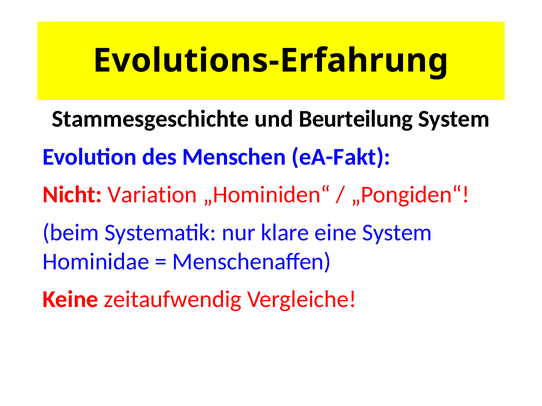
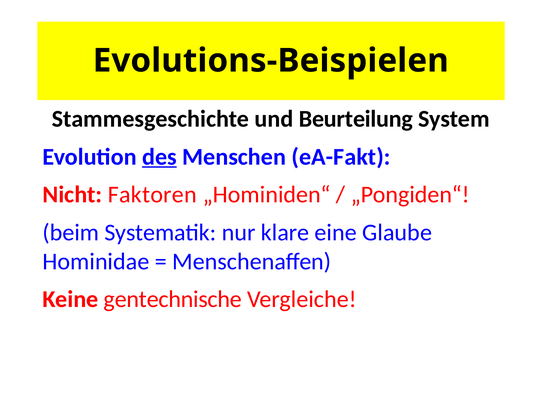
Evolutions-Erfahrung: Evolutions-Erfahrung -> Evolutions-Beispielen (271, 61)
des underline: none -> present (159, 157)
Variation: Variation -> Faktoren (152, 195)
eine System: System -> Glaube (397, 233)
zeitaufwendig: zeitaufwendig -> gentechnische (173, 300)
